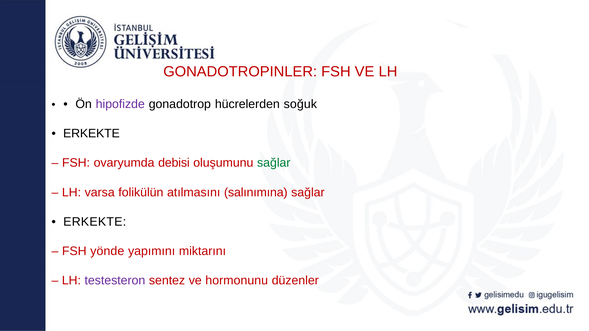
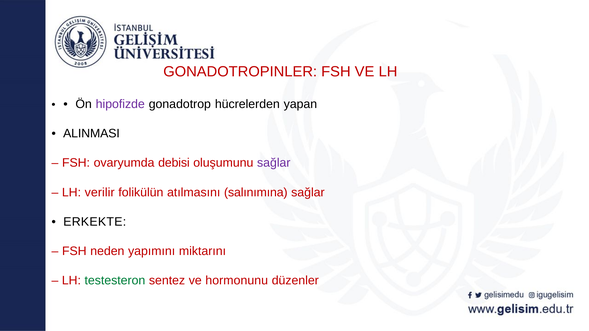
soğuk: soğuk -> yapan (300, 104)
ERKEKTE: ERKEKTE -> ALINMASI (91, 134)
sağlar colour: green -> purple (274, 163)
varsa: varsa -> verilir (100, 192)
yönde: yönde -> neden (107, 251)
testesteron colour: purple -> green (115, 281)
